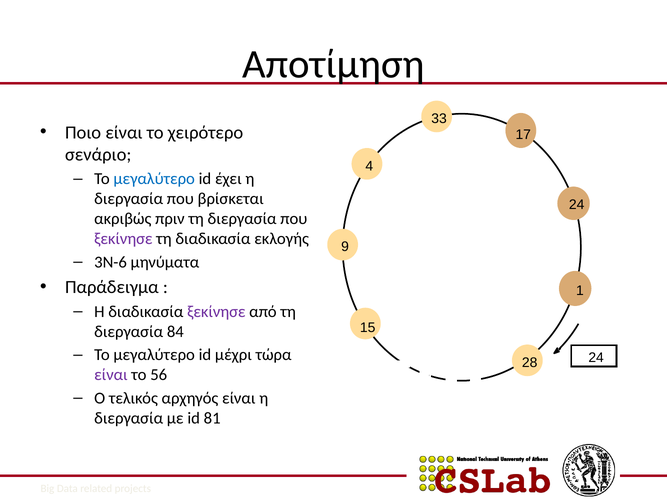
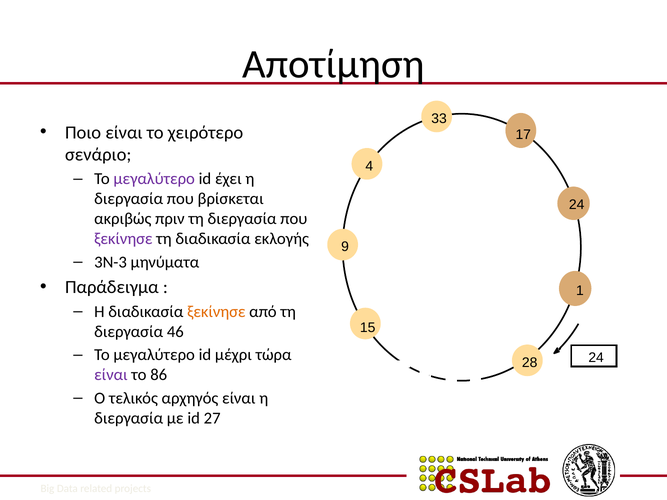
μεγαλύτερο colour: blue -> purple (154, 179)
3Ν-6: 3Ν-6 -> 3Ν-3 (111, 262)
ξεκίνησε colour: purple -> orange (216, 312)
84: 84 -> 46 (175, 332)
56: 56 -> 86 (159, 375)
81: 81 -> 27 (212, 418)
